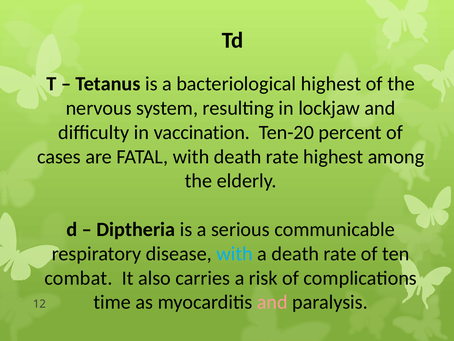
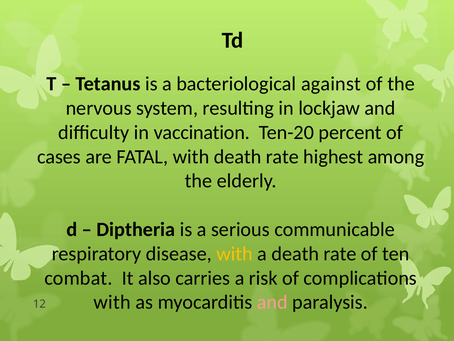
bacteriological highest: highest -> against (331, 84)
with colour: light blue -> yellow (235, 253)
time: time -> with (112, 302)
